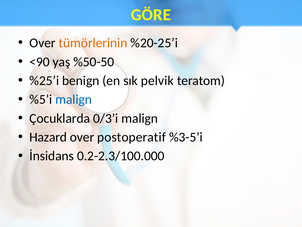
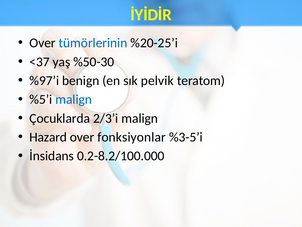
GÖRE: GÖRE -> İYİDİR (151, 15)
tümörlerinin colour: orange -> blue (93, 43)
<90: <90 -> <37 (40, 62)
%50-50: %50-50 -> %50-30 (94, 62)
%25’i: %25’i -> %97’i (44, 80)
0/3’i: 0/3’i -> 2/3’i (106, 118)
postoperatif: postoperatif -> fonksiyonlar (132, 137)
0.2-2.3/100.000: 0.2-2.3/100.000 -> 0.2-8.2/100.000 (121, 156)
